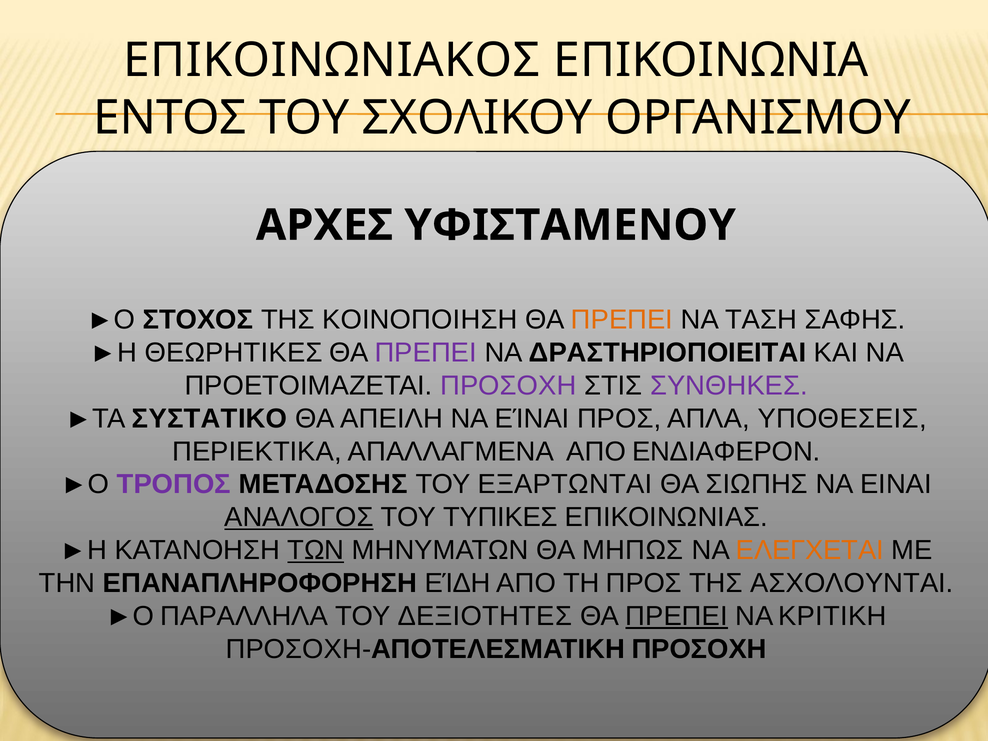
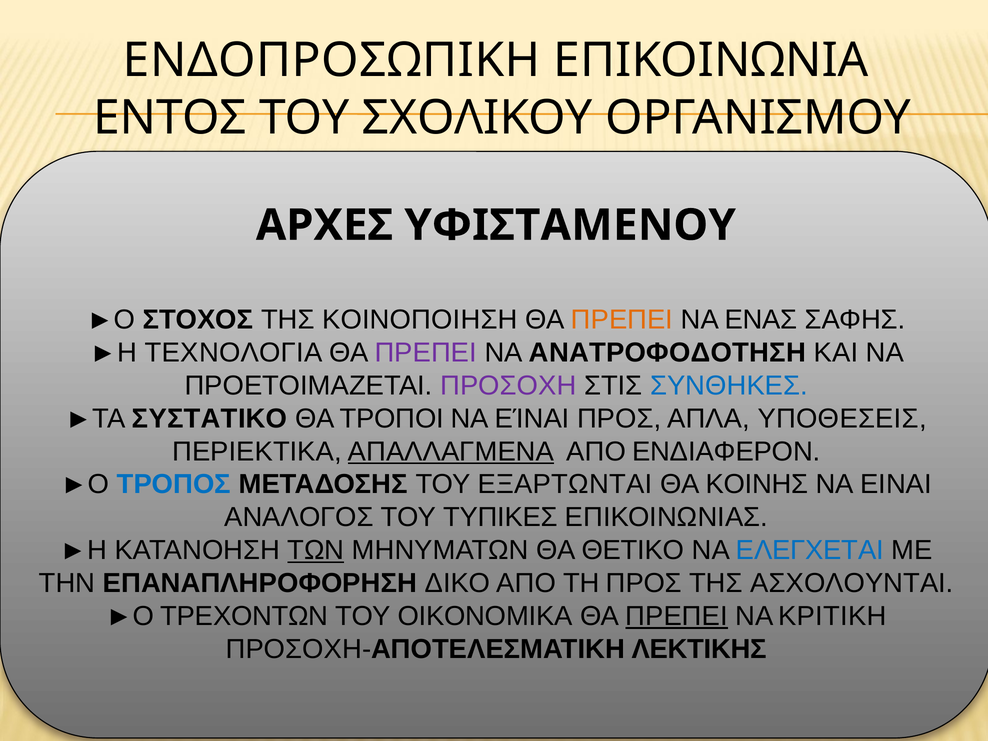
ΕΠΙΚΟΙΝΩΝΙΑΚΟΣ: ΕΠΙΚΟΙΝΩΝΙΑΚΟΣ -> ΕΝΔΟΠΡΟΣΩΠΙΚΗ (332, 60)
ΤΑΣΗ: ΤΑΣΗ -> ΕΝΑΣ (761, 320)
ΘΕΩΡΗΤΙΚΕΣ: ΘΕΩΡΗΤΙΚΕΣ -> ΤΕΧΝΟΛΟΓΙΑ (234, 353)
ΔΡΑΣΤΗΡΙΟΠΟΙΕΙΤΑΙ: ΔΡΑΣΤΗΡΙΟΠΟΙΕΙΤΑΙ -> ΑΝΑΤΡΟΦΟΔΟΤΗΣΗ (667, 353)
ΣΥΝΘΗΚΕΣ colour: purple -> blue (729, 386)
ΑΠΕΙΛΗ: ΑΠΕΙΛΗ -> ΤΡΟΠΟΙ (392, 419)
ΑΠΑΛΛΑΓΜΕΝΑ underline: none -> present (451, 451)
ΤΡΟΠΟΣ colour: purple -> blue (174, 484)
ΣΙΩΠΗΣ: ΣΙΩΠΗΣ -> ΚΟΙΝΗΣ (757, 484)
ΑΝΑΛΟΓΟΣ underline: present -> none (299, 517)
ΜΗΠΩΣ: ΜΗΠΩΣ -> ΘΕΤΙΚΟ (633, 550)
ΕΛΕΓΧΕΤΑΙ colour: orange -> blue (810, 550)
ΕΊΔΗ: ΕΊΔΗ -> ΔΙΚΟ (457, 583)
ΠΑΡΑΛΛΗΛΑ: ΠΑΡΑΛΛΗΛΑ -> ΤΡΕΧΟΝΤΩΝ (244, 616)
ΔΕΞΙΟΤΗΤΕΣ: ΔΕΞΙΟΤΗΤΕΣ -> ΟΙΚΟΝΟΜΙΚΑ (485, 616)
ΠΡΟΣΟΧΗ-ΑΠΟΤΕΛΕΣΜΑΤΙΚΗ ΠΡΟΣΟΧΗ: ΠΡΟΣΟΧΗ -> ΛΕΚΤΙΚΗΣ (699, 649)
